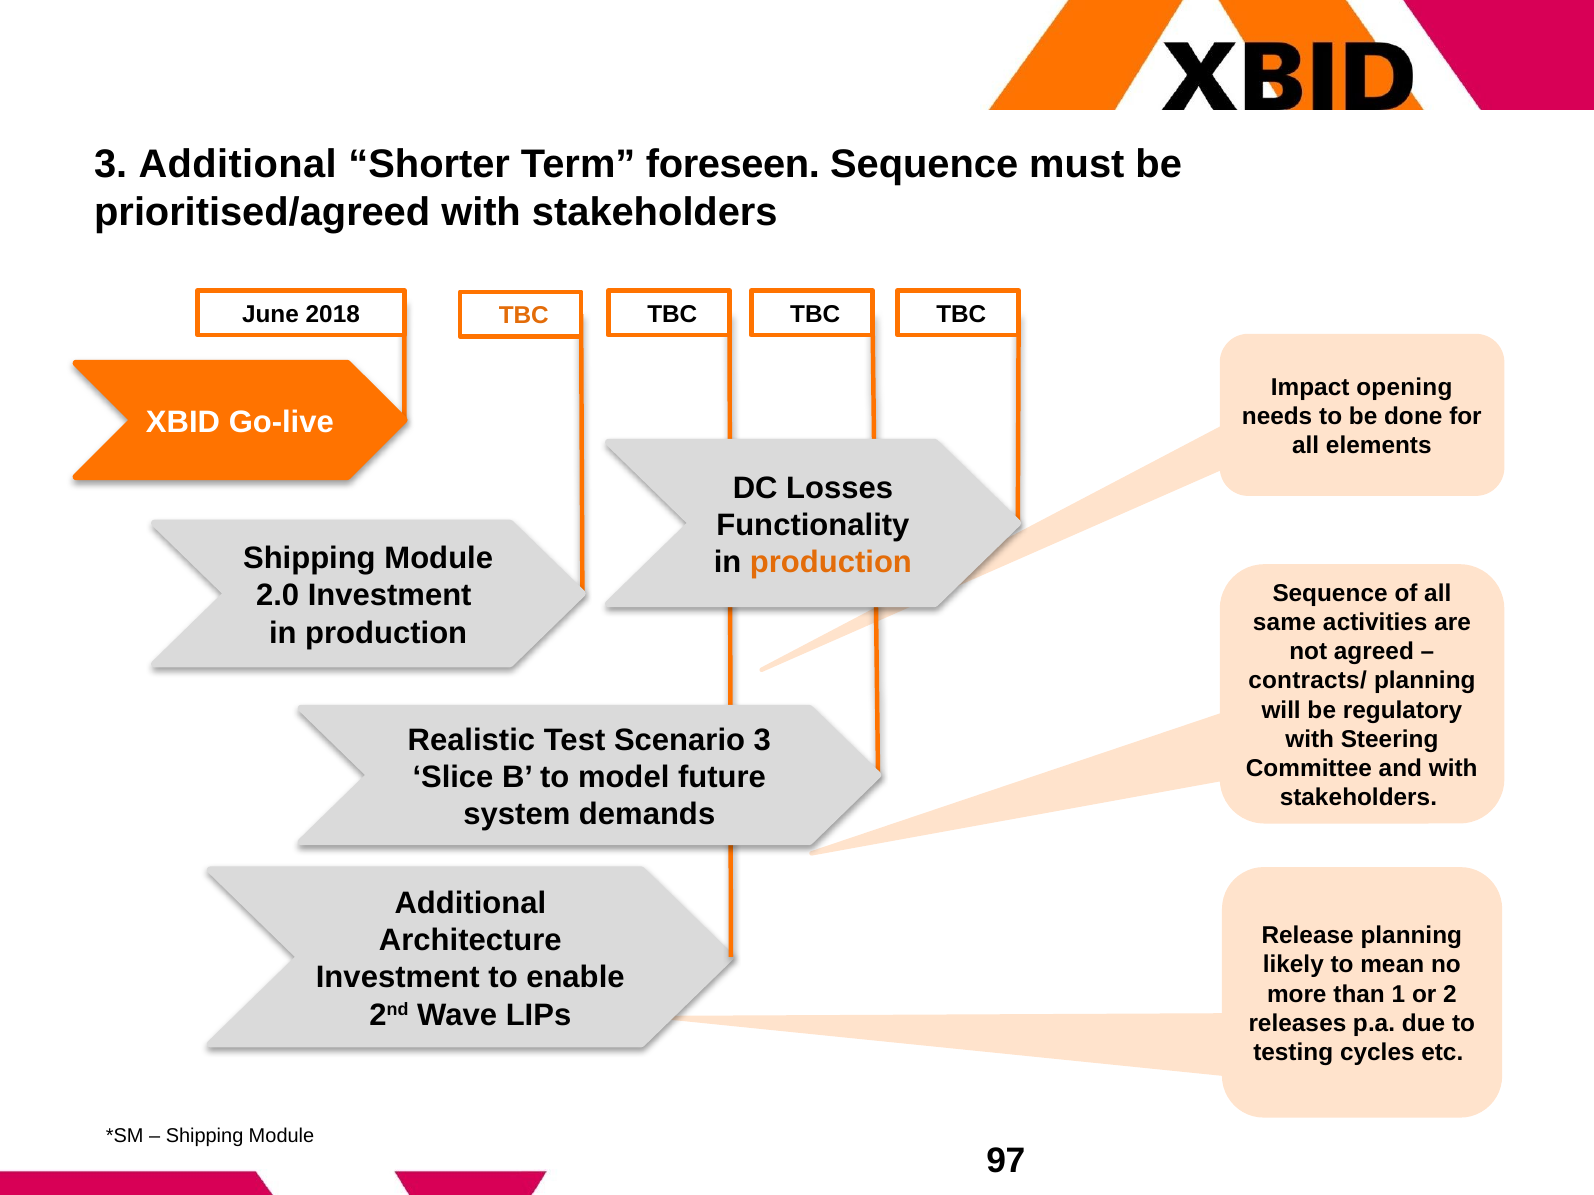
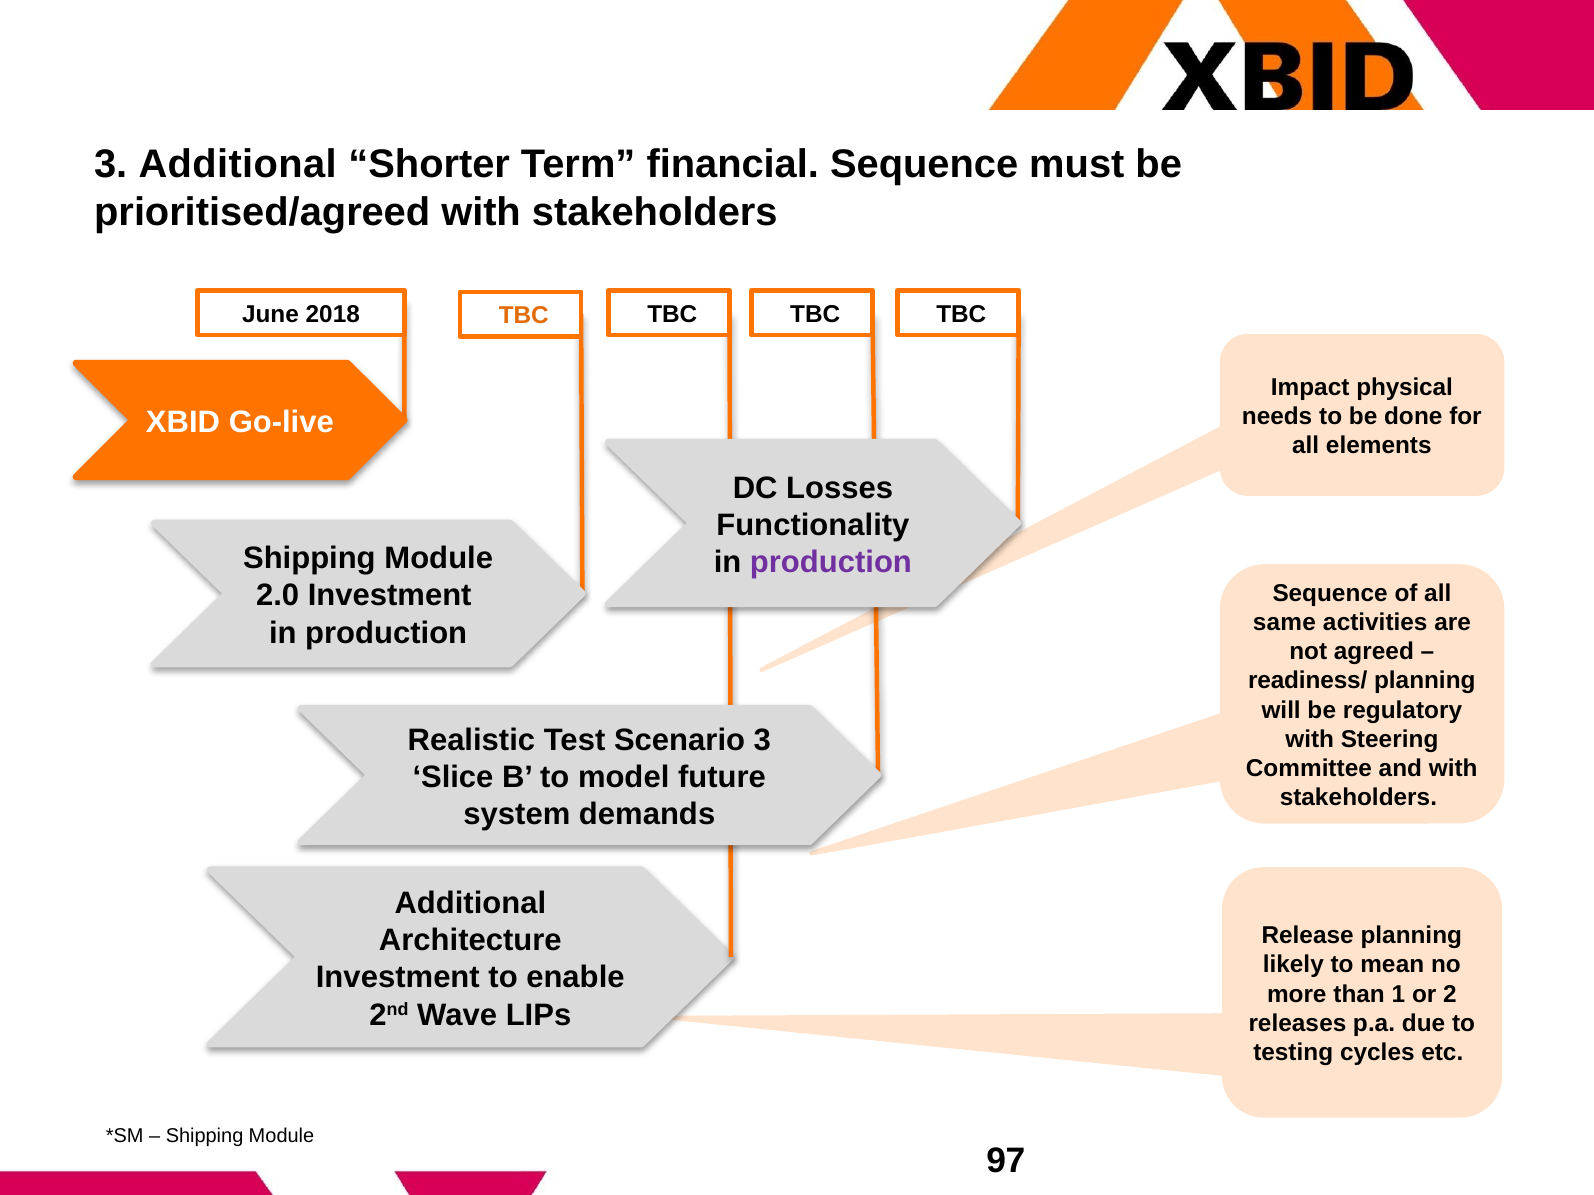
foreseen: foreseen -> financial (733, 165)
opening: opening -> physical (1405, 387)
production colour: orange -> purple (831, 563)
contracts/: contracts/ -> readiness/ (1308, 681)
